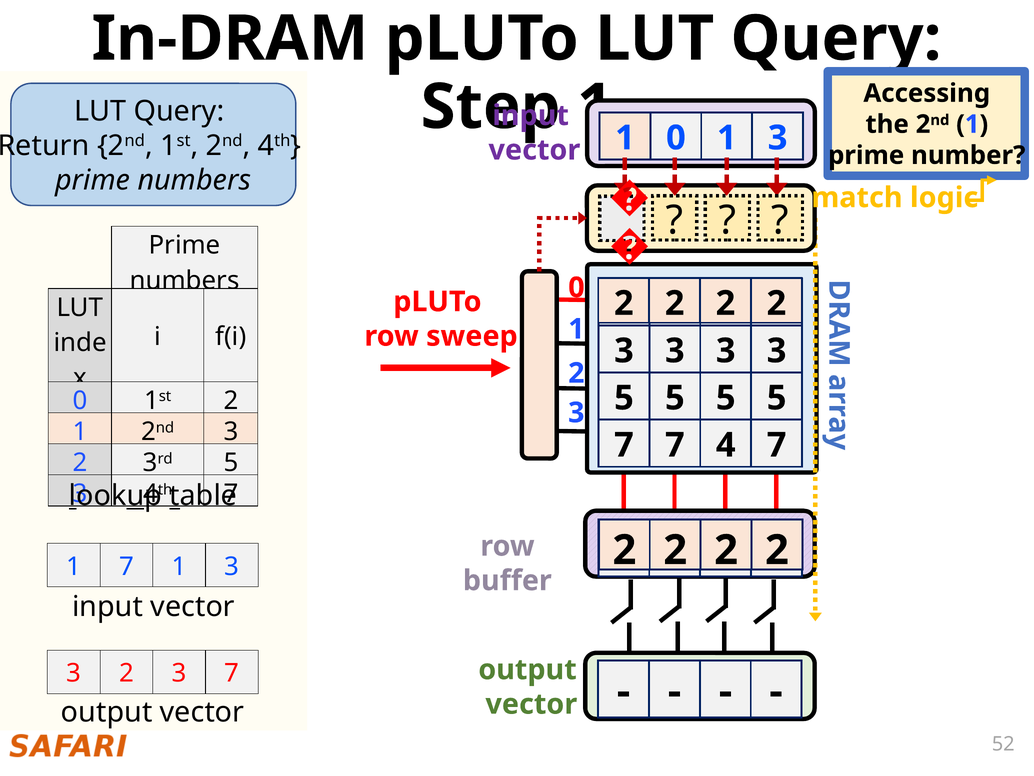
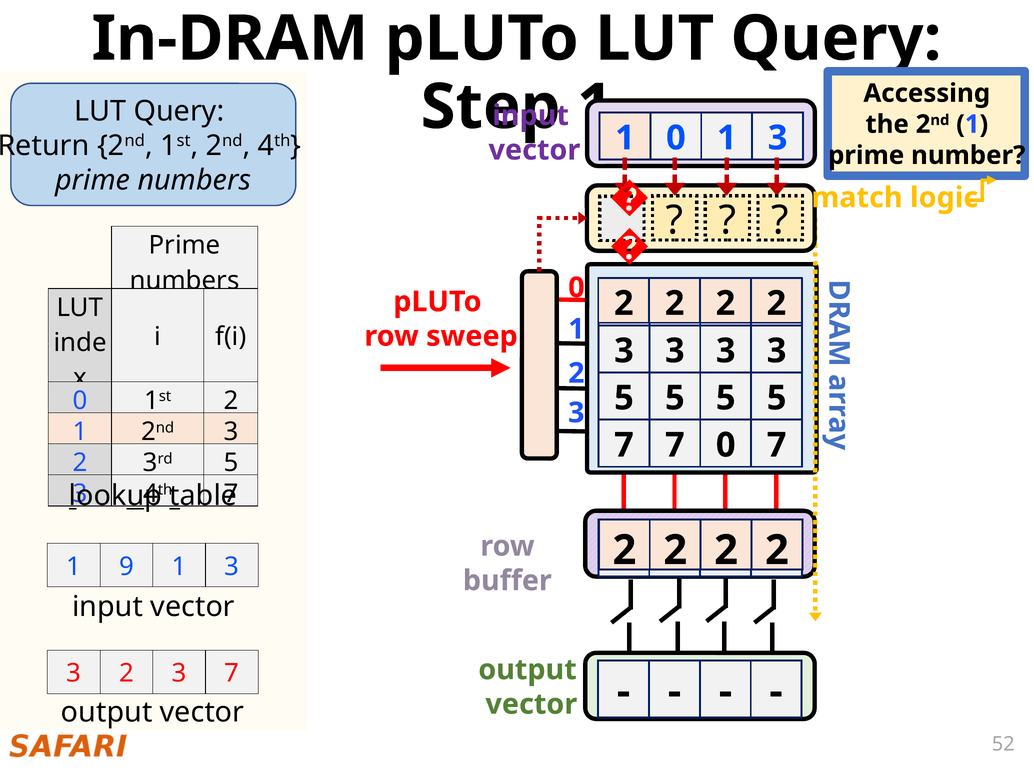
7 4: 4 -> 0 (726, 445)
1 7: 7 -> 9 (127, 566)
